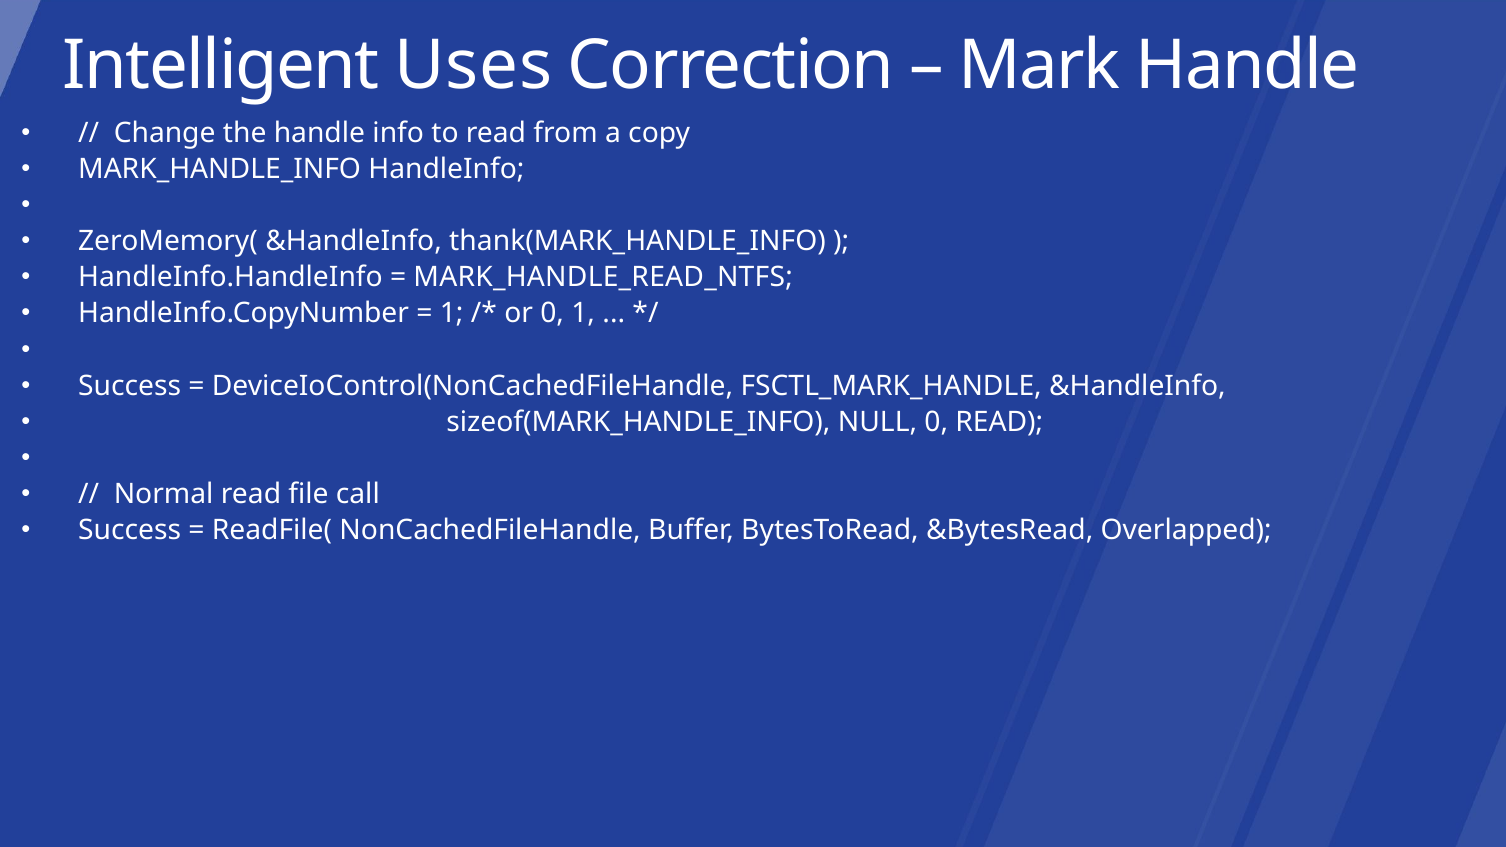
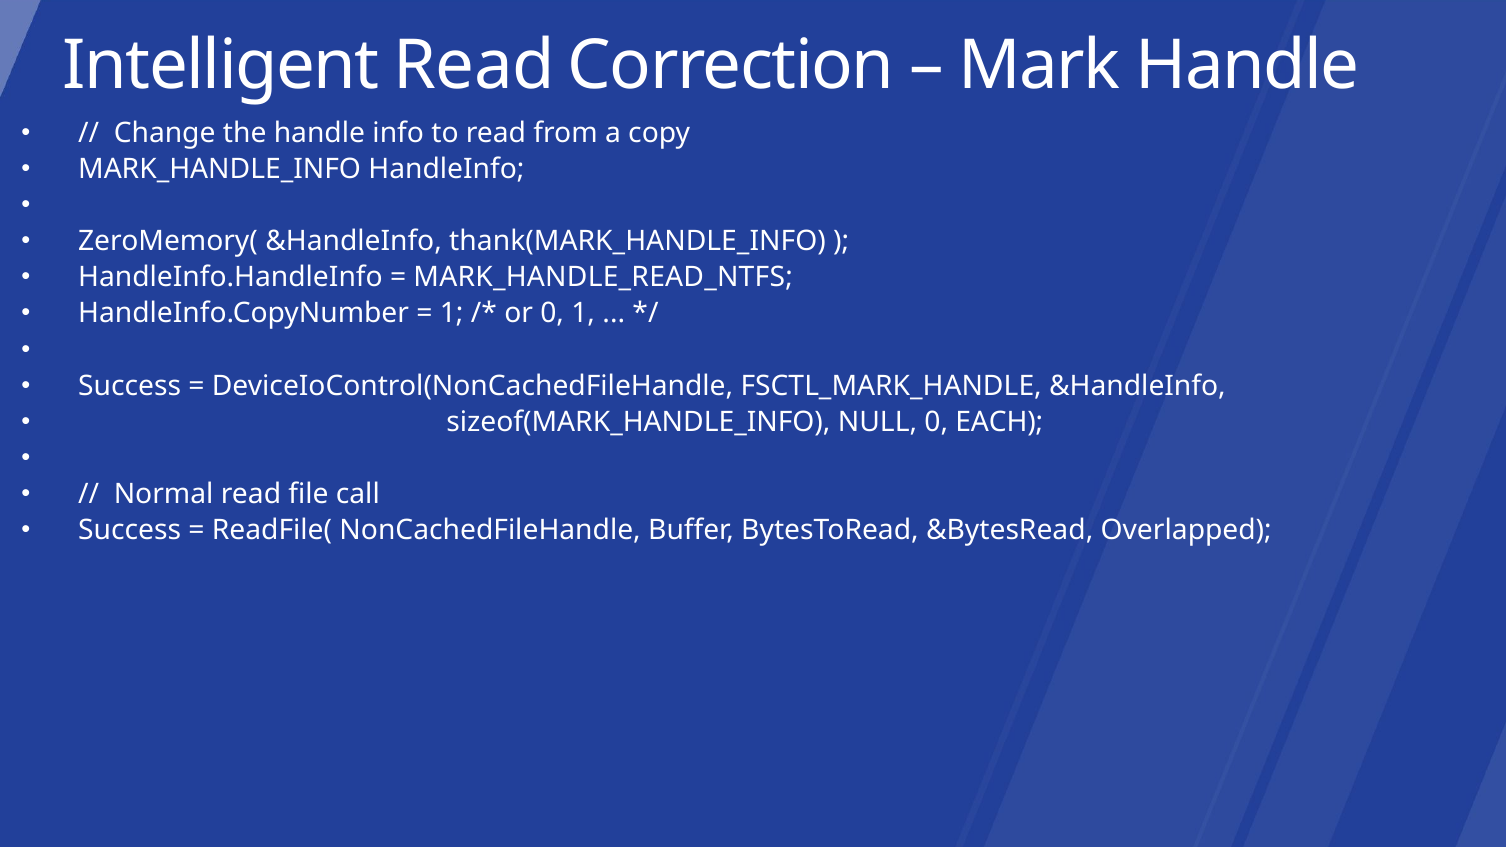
Intelligent Uses: Uses -> Read (474, 65)
0 READ: READ -> EACH (999, 422)
